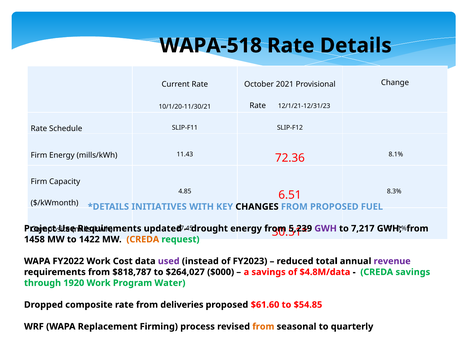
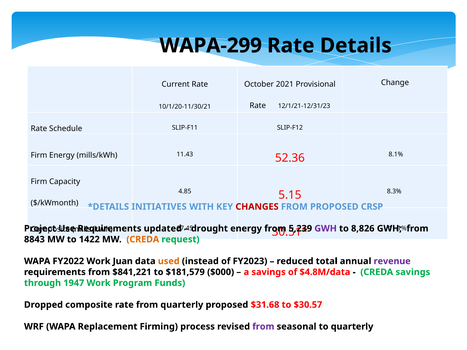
WAPA-518: WAPA-518 -> WAPA-299 (211, 46)
72.36: 72.36 -> 52.36 (290, 158)
6.51: 6.51 -> 5.15 (290, 195)
CHANGES colour: black -> red (257, 207)
FUEL: FUEL -> CRSP (372, 207)
7,217: 7,217 -> 8,826 (363, 229)
1458: 1458 -> 8843 (34, 240)
Cost: Cost -> Juan (123, 261)
used colour: purple -> orange (169, 261)
$818,787: $818,787 -> $841,221 (132, 272)
$264,027: $264,027 -> $181,579 (185, 272)
1920: 1920 -> 1947 (74, 283)
Water: Water -> Funds (170, 283)
from deliveries: deliveries -> quarterly (182, 305)
$61.60: $61.60 -> $31.68 (265, 305)
$54.85: $54.85 -> $30.57 (308, 305)
from colour: orange -> purple (263, 327)
